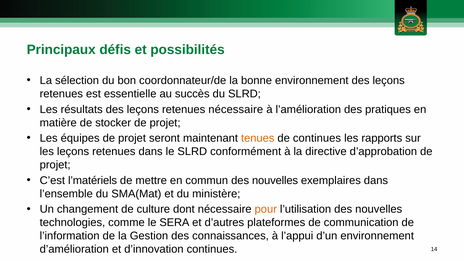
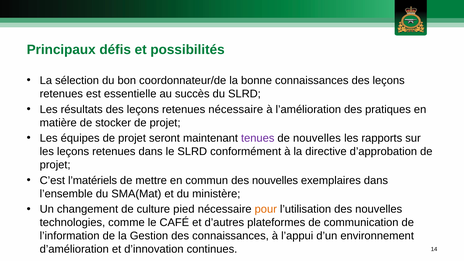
bonne environnement: environnement -> connaissances (312, 80)
tenues colour: orange -> purple (258, 138)
de continues: continues -> nouvelles (317, 138)
dont: dont -> pied (184, 209)
SERA: SERA -> CAFÉ (174, 223)
